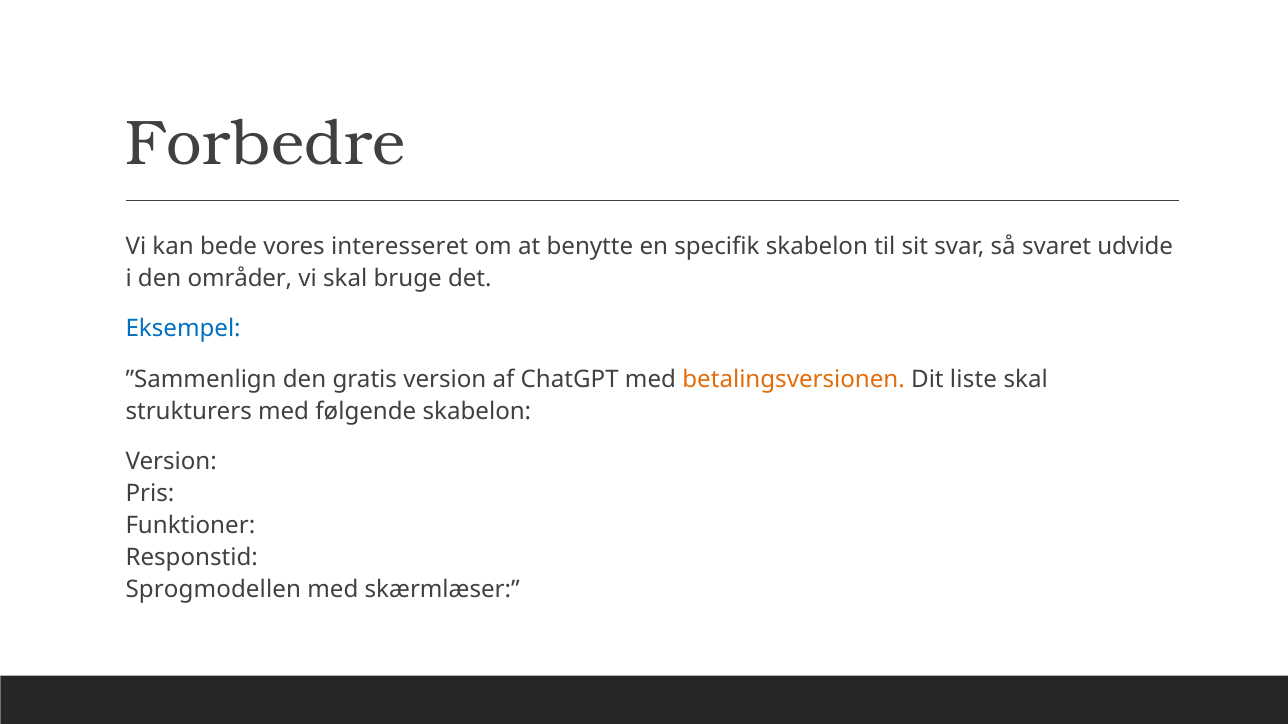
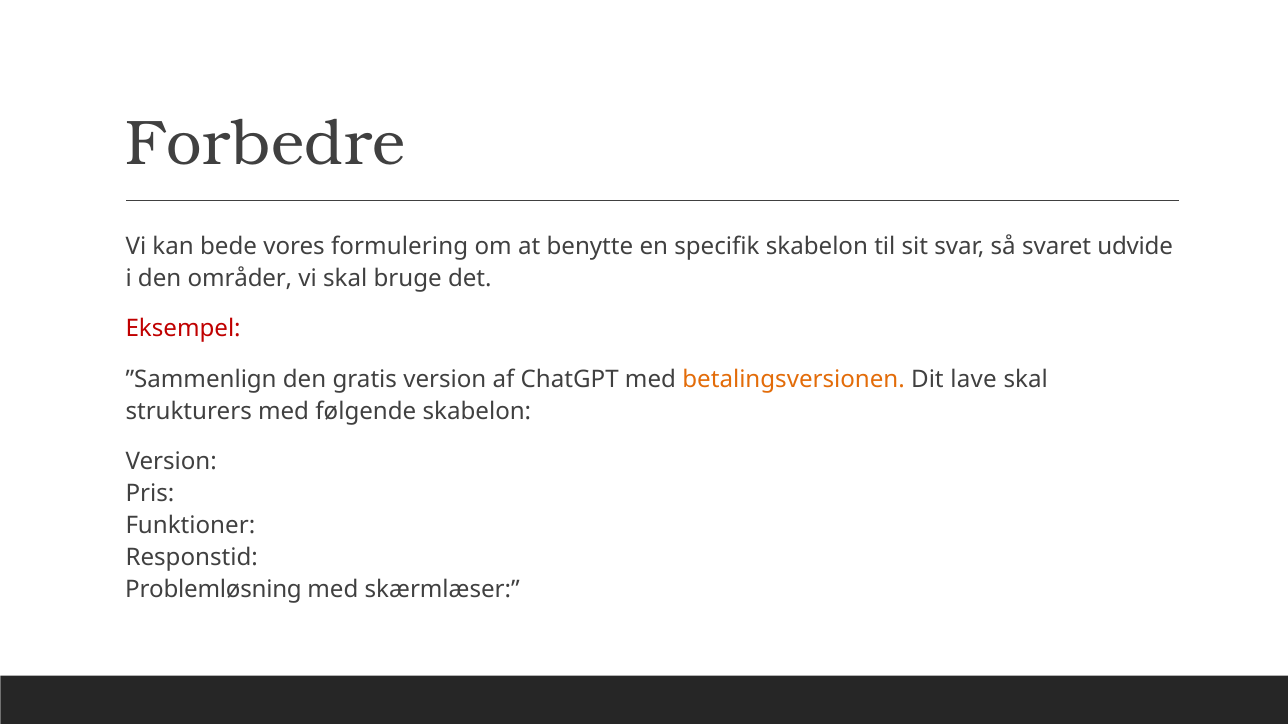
interesseret: interesseret -> formulering (400, 247)
Eksempel colour: blue -> red (183, 329)
liste: liste -> lave (973, 380)
Sprogmodellen: Sprogmodellen -> Problemløsning (213, 590)
